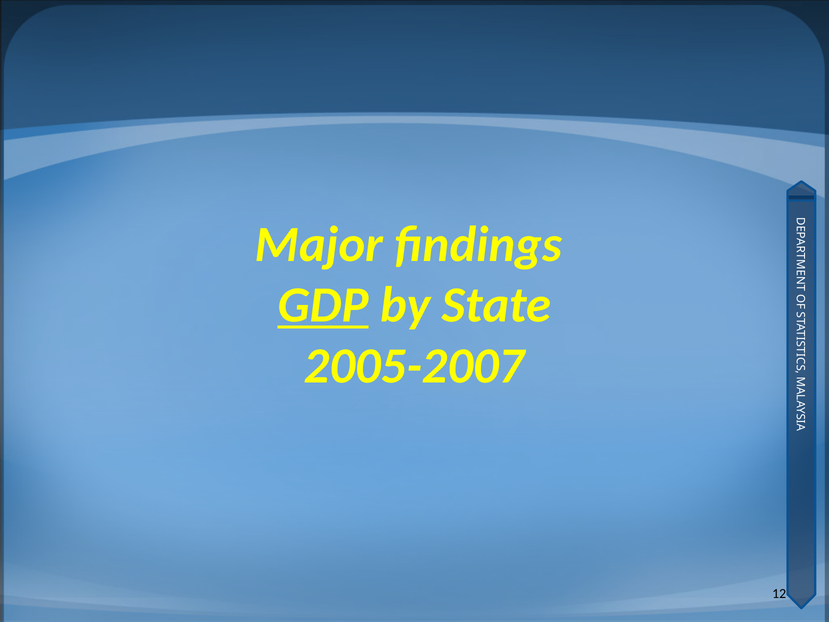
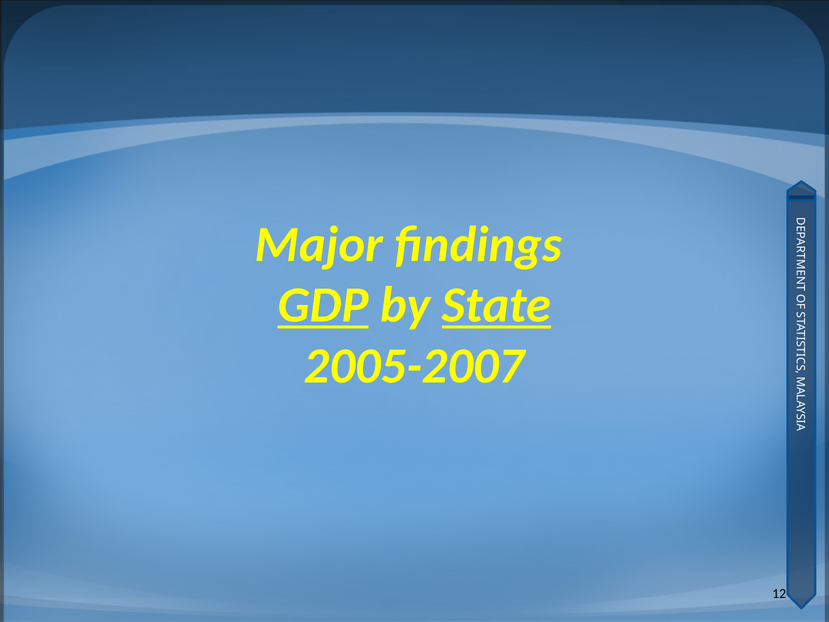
State underline: none -> present (497, 305)
